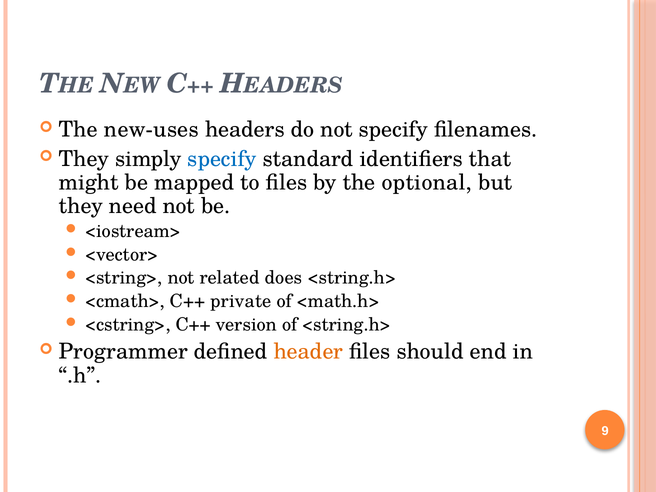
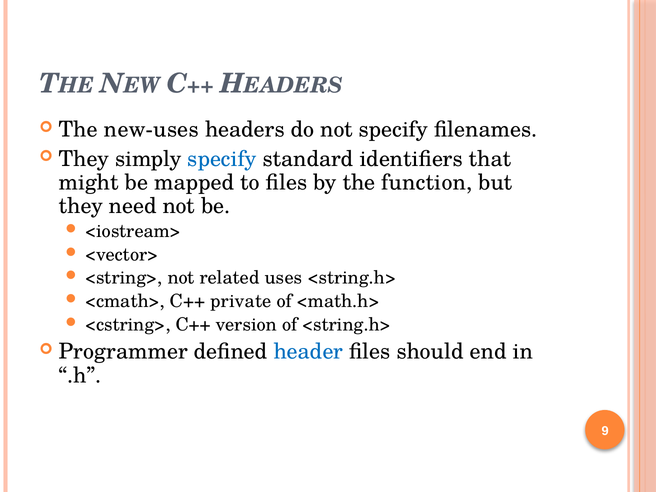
optional: optional -> function (427, 182)
does: does -> uses (283, 278)
header colour: orange -> blue (308, 352)
